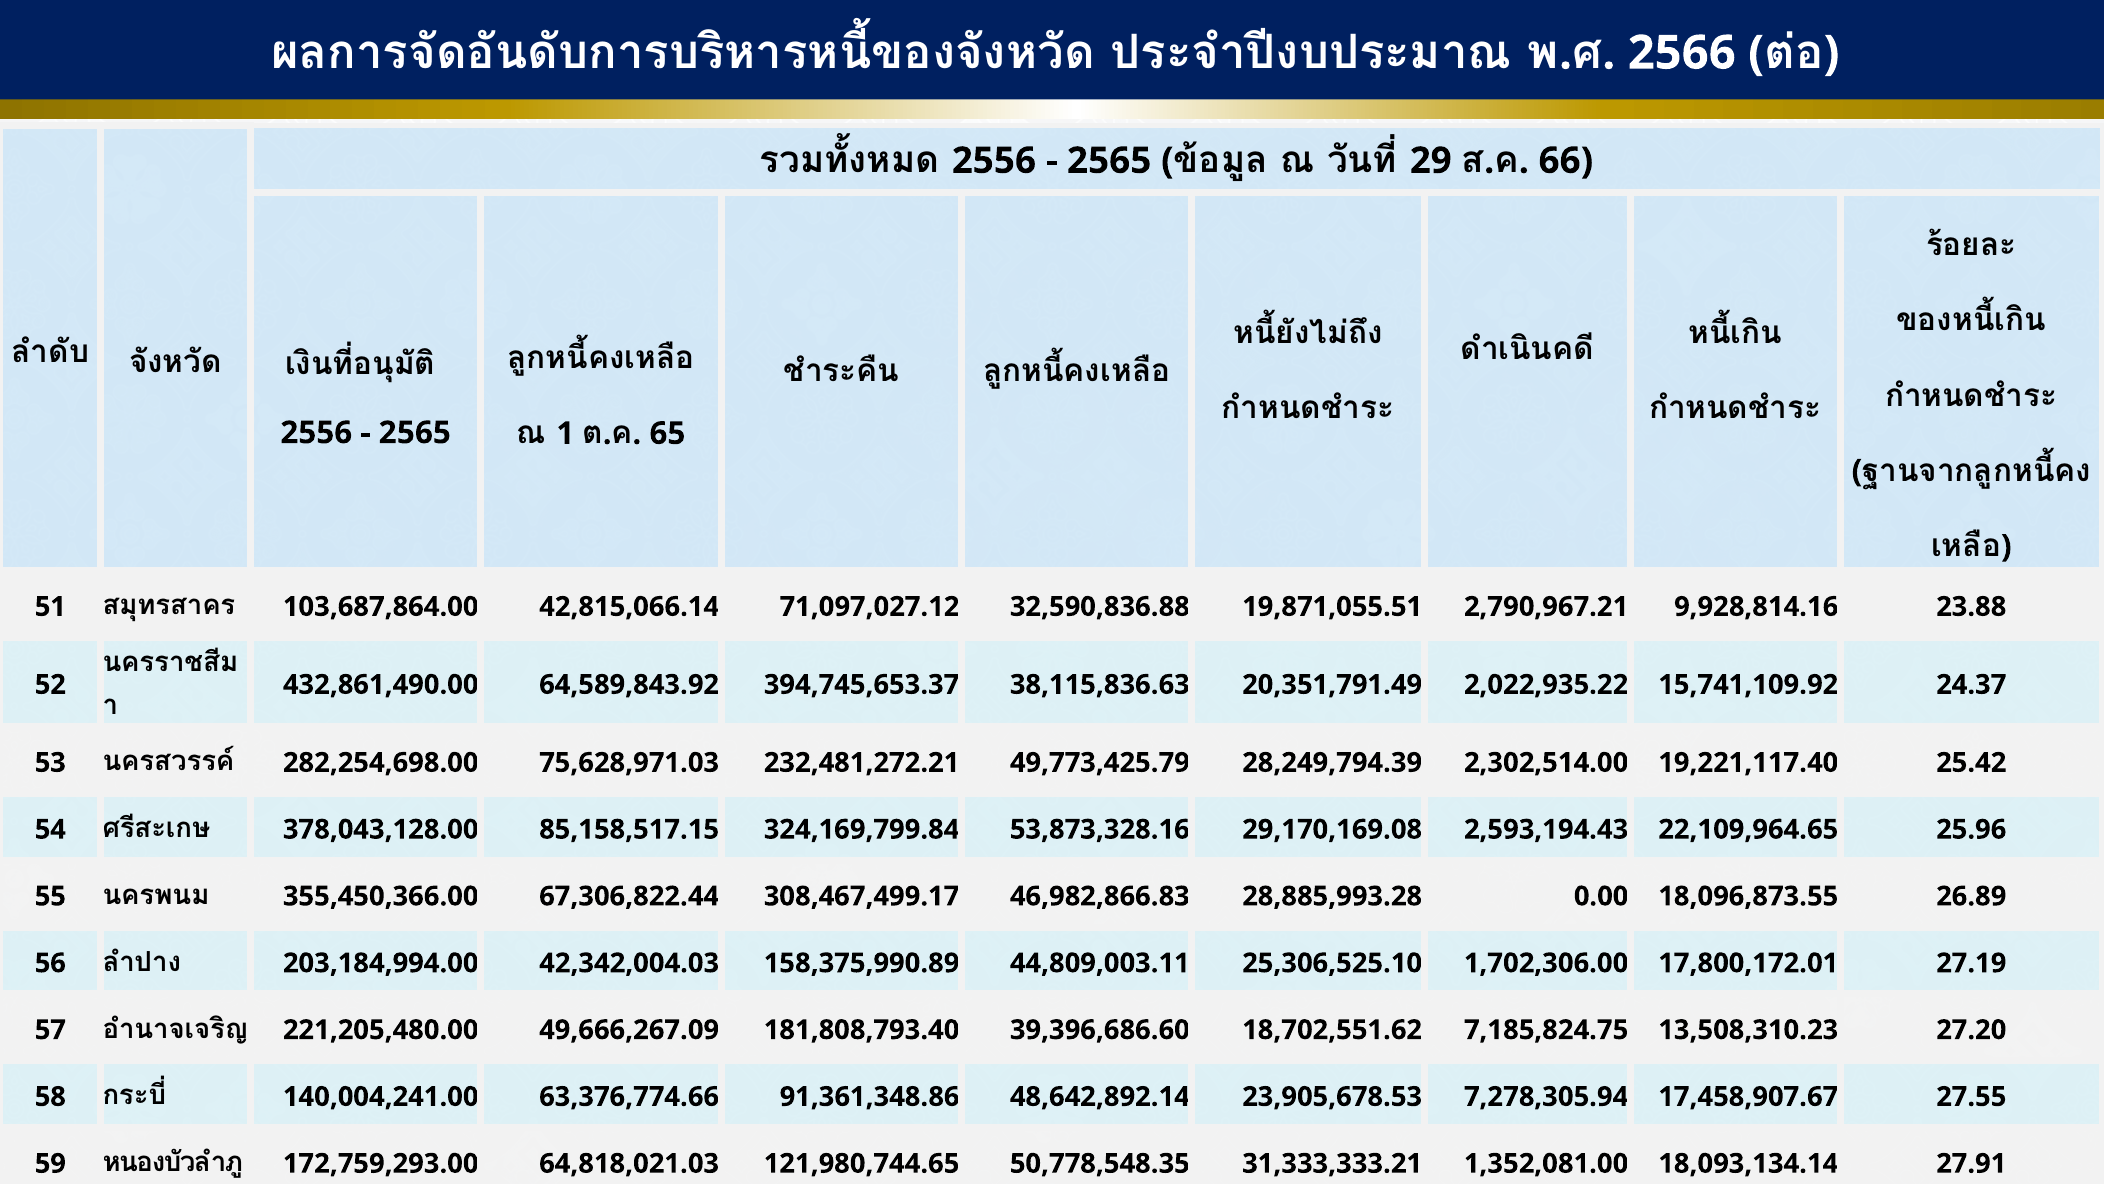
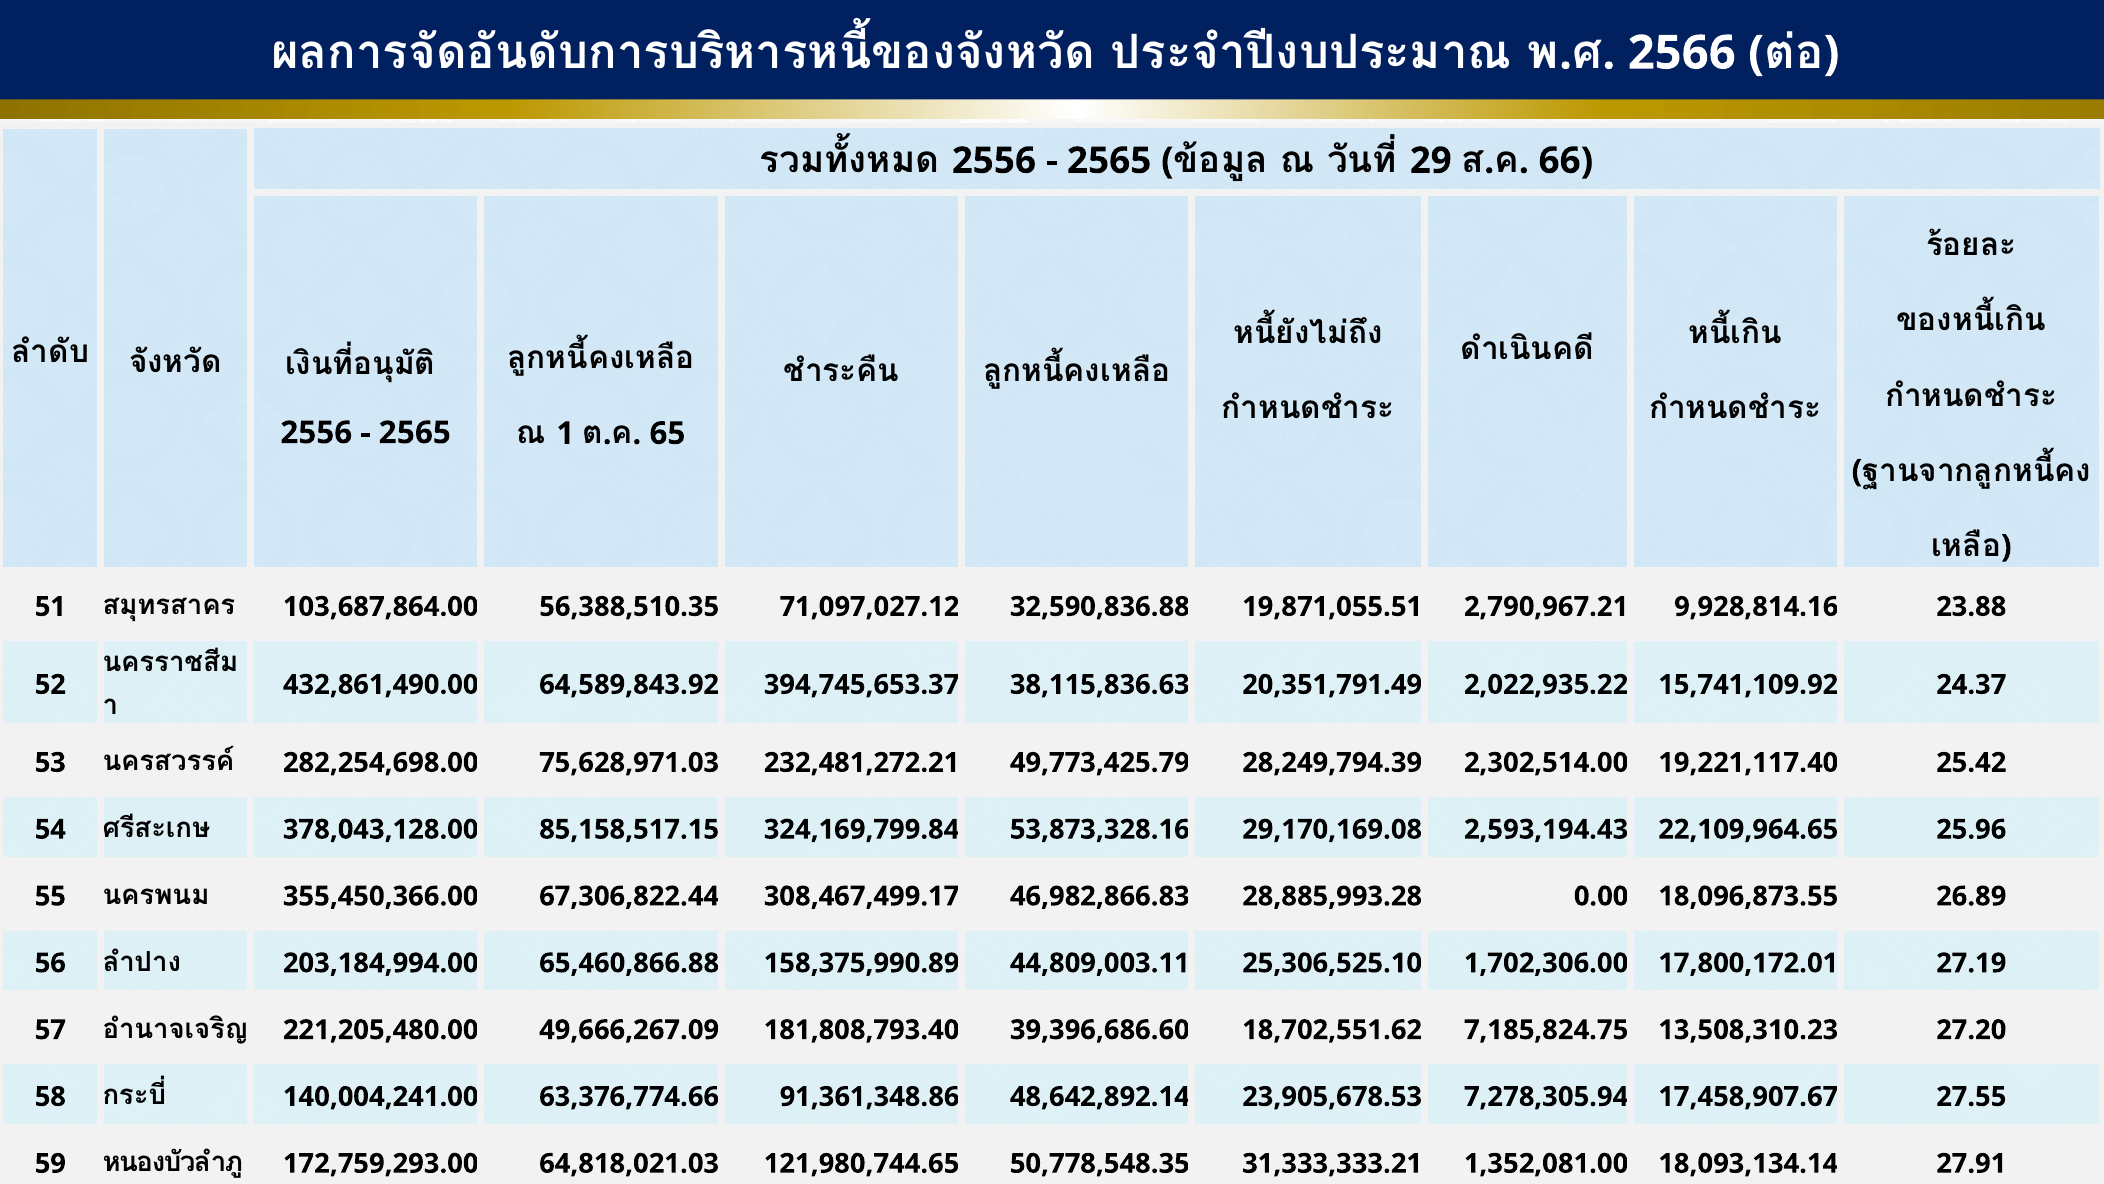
42,815,066.14: 42,815,066.14 -> 56,388,510.35 (629, 606)
42,342,004.03: 42,342,004.03 -> 65,460,866.88 (629, 963)
